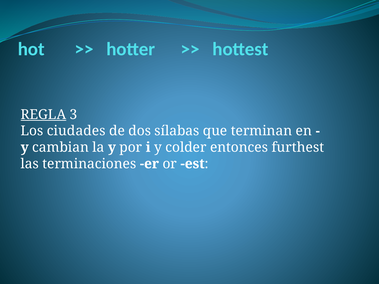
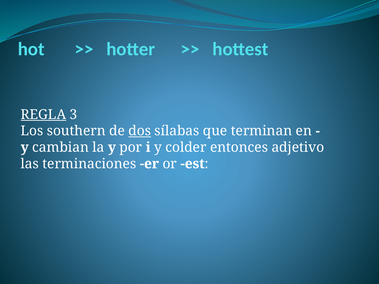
ciudades: ciudades -> southern (76, 131)
dos underline: none -> present (140, 131)
furthest: furthest -> adjetivo (298, 147)
